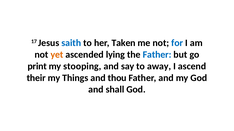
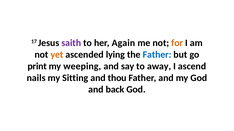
saith colour: blue -> purple (71, 43)
Taken: Taken -> Again (123, 43)
for colour: blue -> orange (177, 43)
stooping: stooping -> weeping (82, 66)
their: their -> nails (36, 78)
Things: Things -> Sitting (75, 78)
shall: shall -> back (115, 90)
